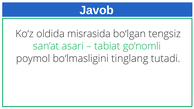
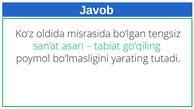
go‘nomli: go‘nomli -> go‘qiling (142, 46)
tinglang: tinglang -> yarating (130, 59)
